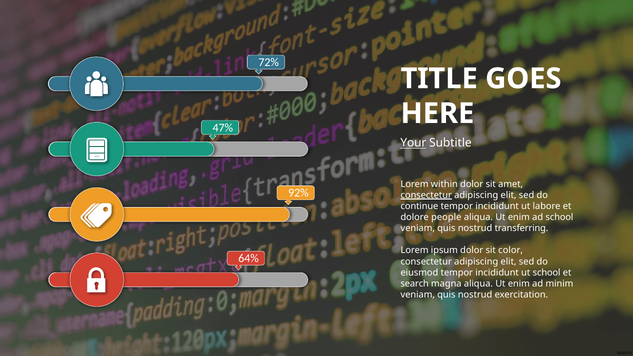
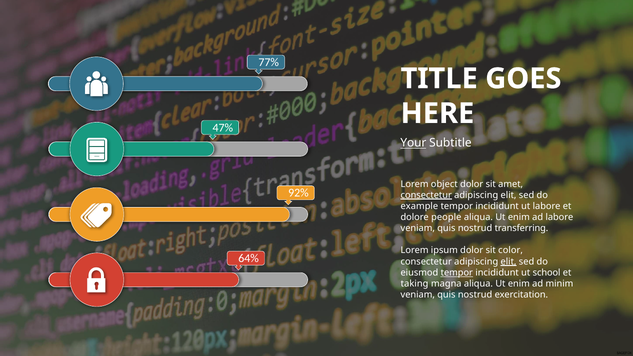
72%: 72% -> 77% (269, 62)
within: within -> object (444, 184)
continue: continue -> example (419, 206)
ad school: school -> labore (559, 217)
elit underline: none -> present (509, 262)
tempor underline: none -> present (457, 273)
search: search -> taking (415, 284)
